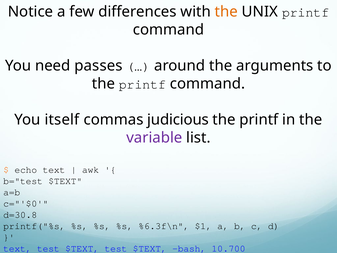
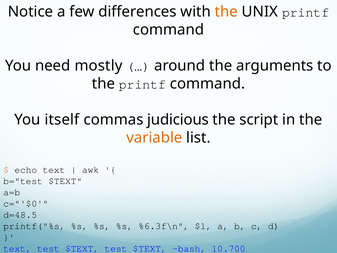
passes: passes -> mostly (98, 66)
printf: printf -> script (259, 120)
variable colour: purple -> orange (154, 138)
d=30.8: d=30.8 -> d=48.5 (20, 215)
